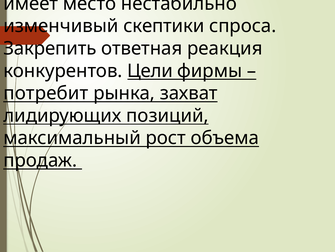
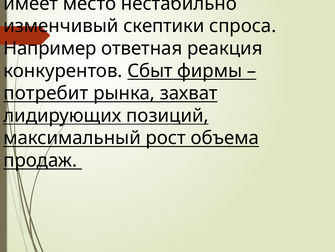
Закрепить: Закрепить -> Например (50, 48)
Цели: Цели -> Сбыт (150, 71)
